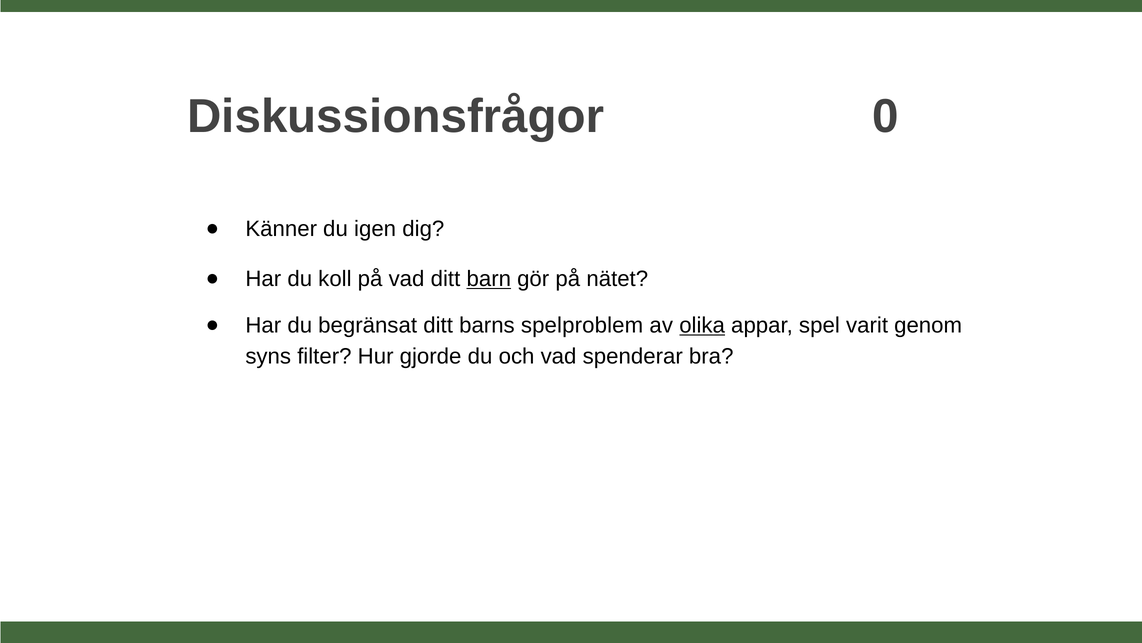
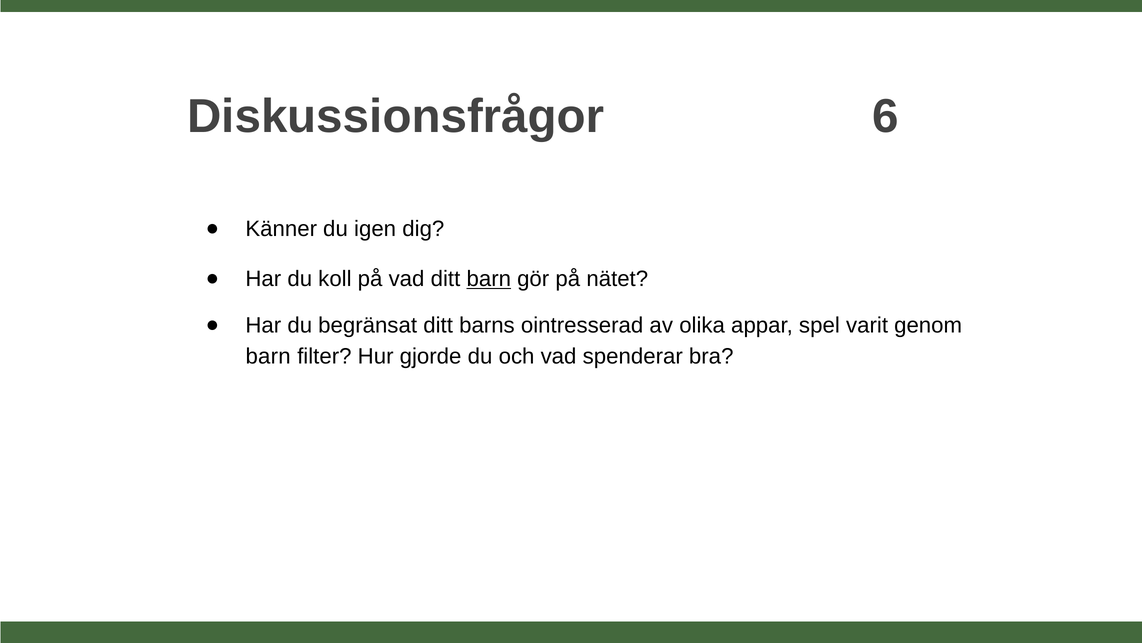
0: 0 -> 6 (885, 116)
spelproblem: spelproblem -> ointresserad (582, 325)
olika underline: present -> none (702, 325)
syns: syns -> barn (268, 356)
